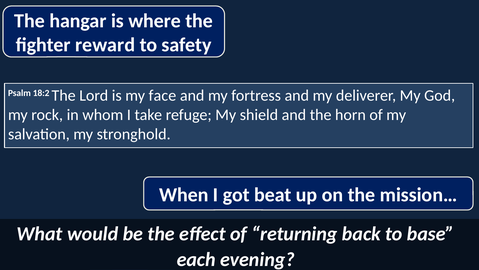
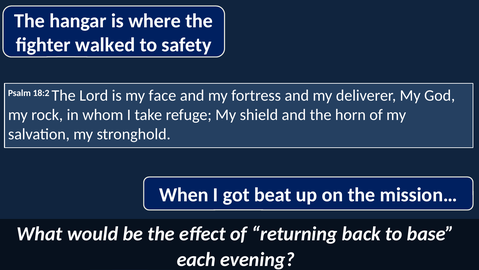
reward: reward -> walked (105, 45)
